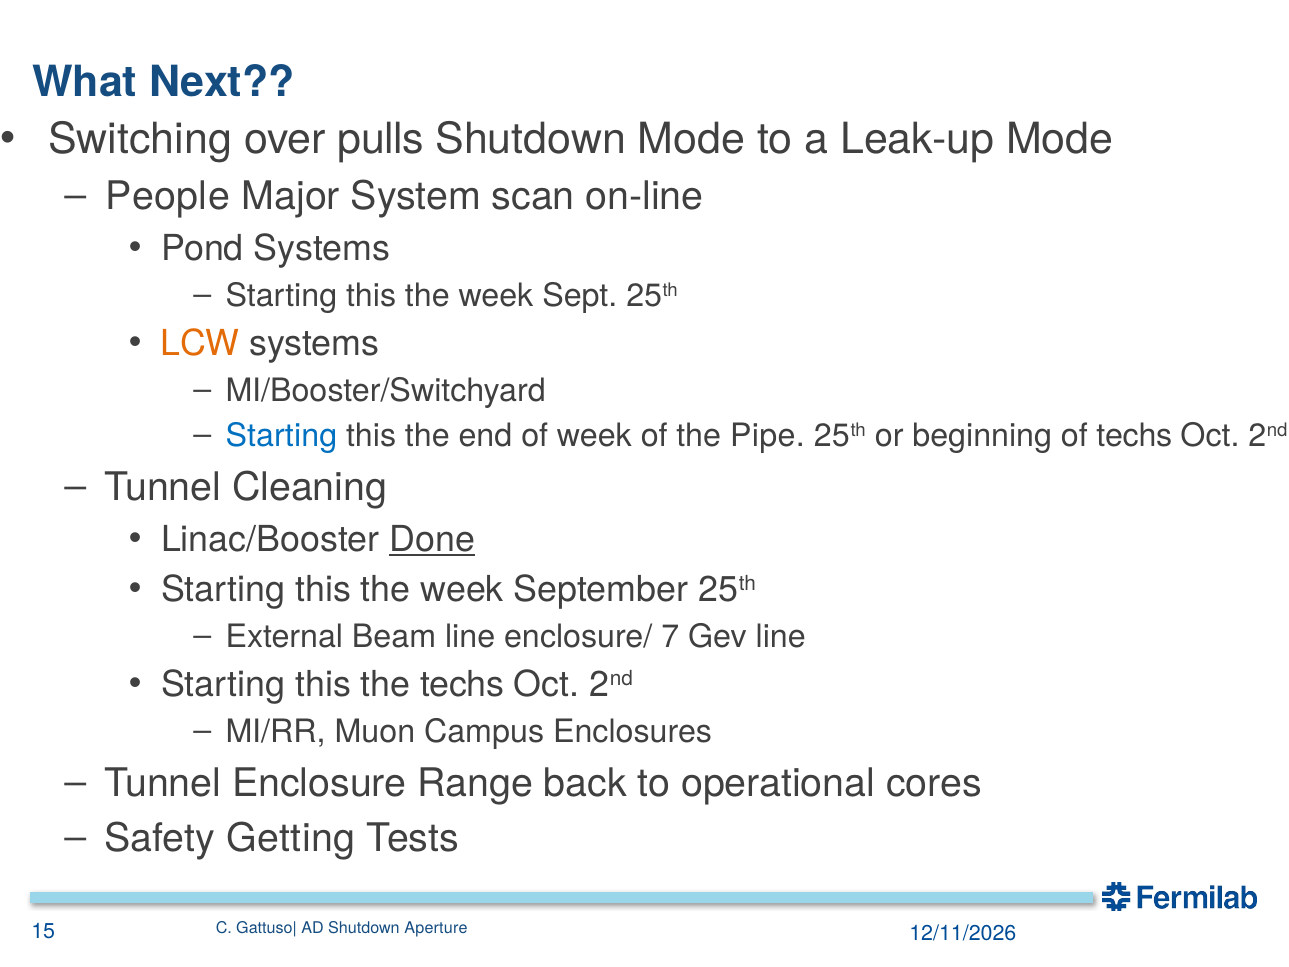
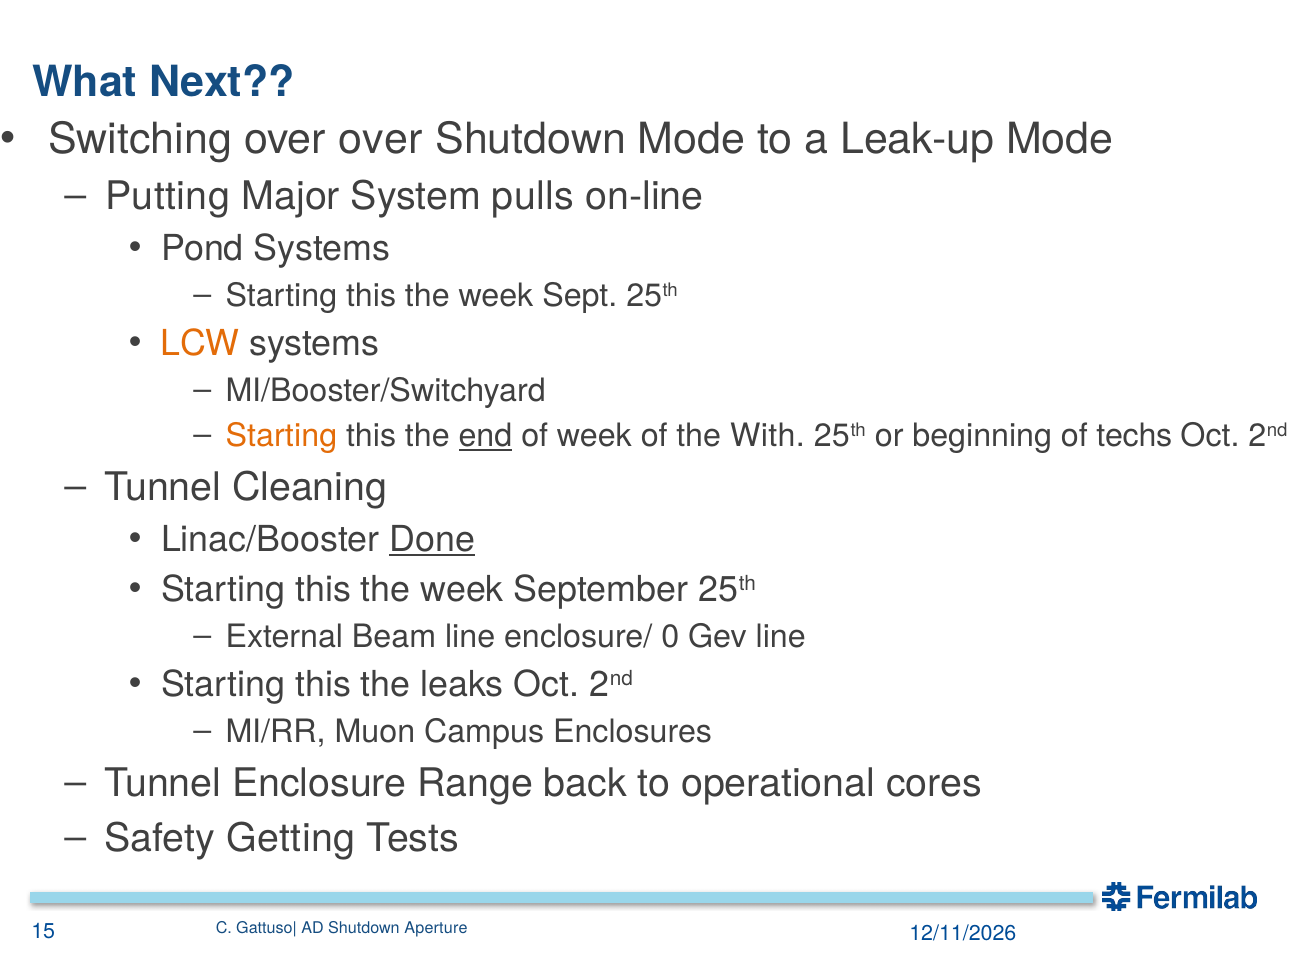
over pulls: pulls -> over (380, 139)
People: People -> Putting (168, 196)
scan: scan -> pulls (533, 196)
Starting colour: blue -> orange (281, 436)
end underline: none -> present (485, 436)
Pipe: Pipe -> With (767, 436)
7: 7 -> 0 (670, 636)
the techs: techs -> leaks (462, 685)
